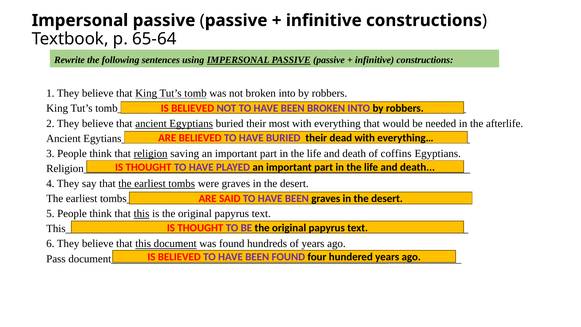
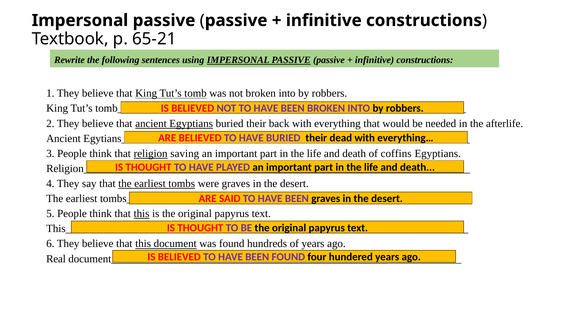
65-64: 65-64 -> 65-21 (154, 39)
most: most -> back (279, 123)
Pass: Pass -> Real (56, 259)
